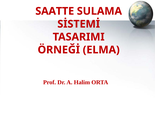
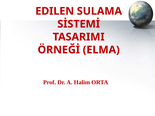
SAATTE: SAATTE -> EDILEN (55, 11)
